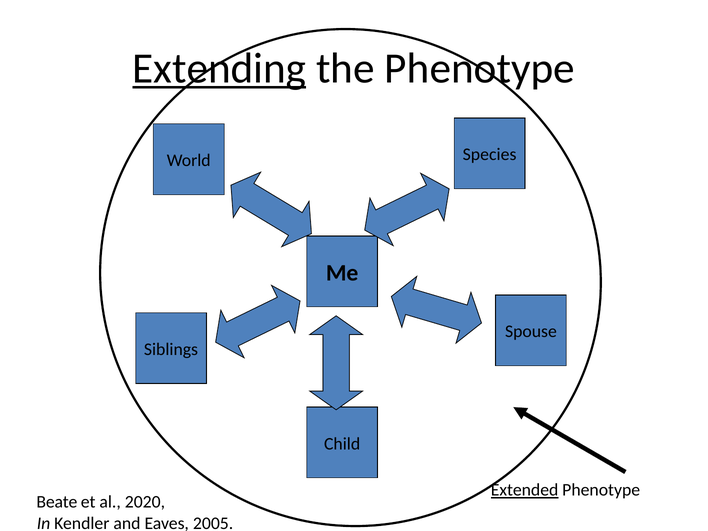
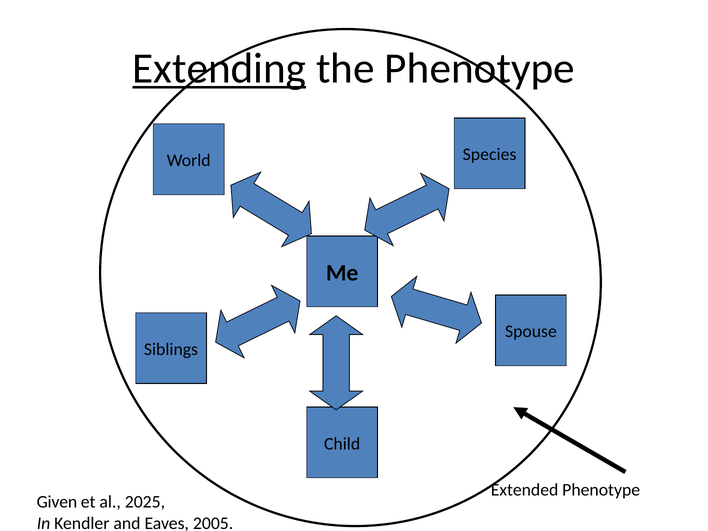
Extended underline: present -> none (525, 490)
Beate: Beate -> Given (57, 502)
2020: 2020 -> 2025 (145, 502)
